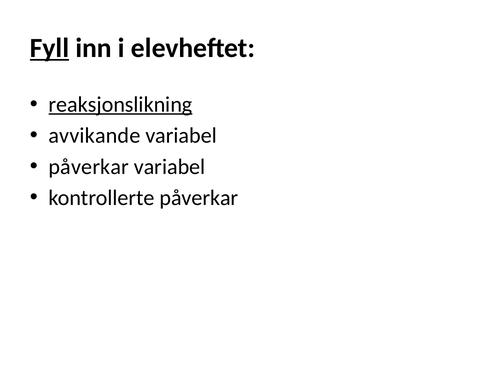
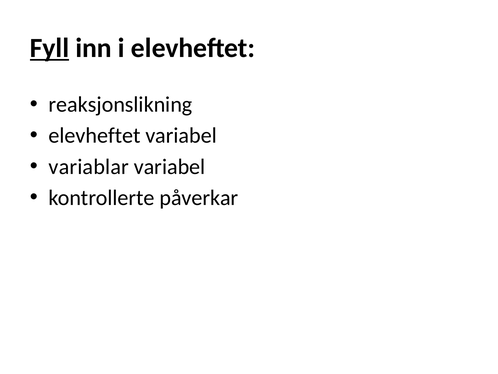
reaksjonslikning underline: present -> none (120, 104)
avvikande: avvikande -> elevheftet (95, 135)
påverkar: påverkar -> variablar (89, 166)
